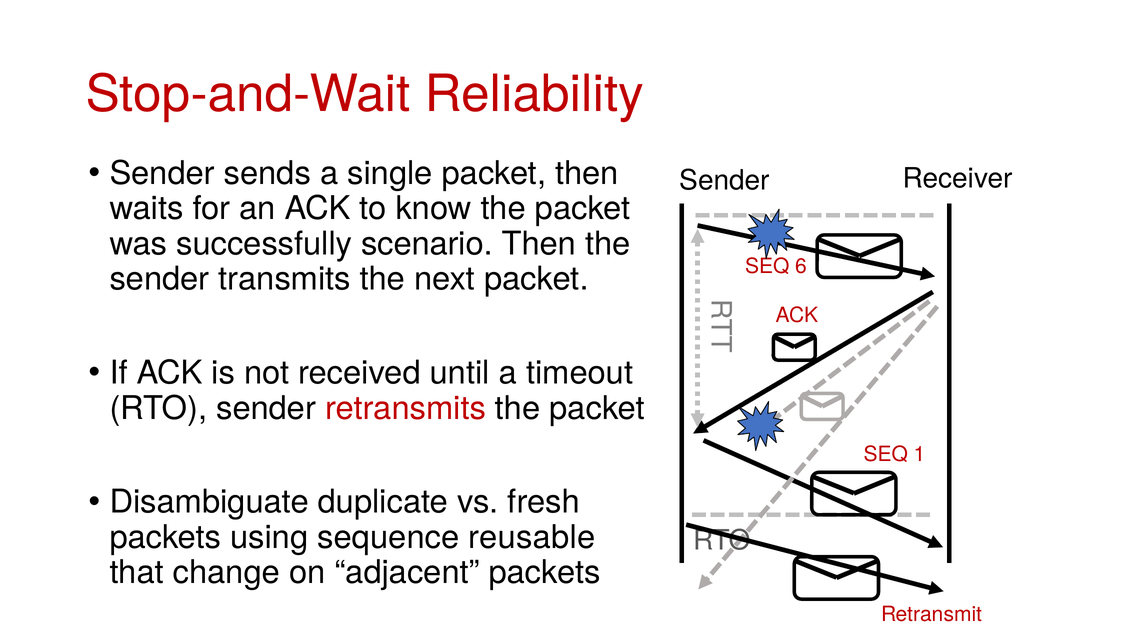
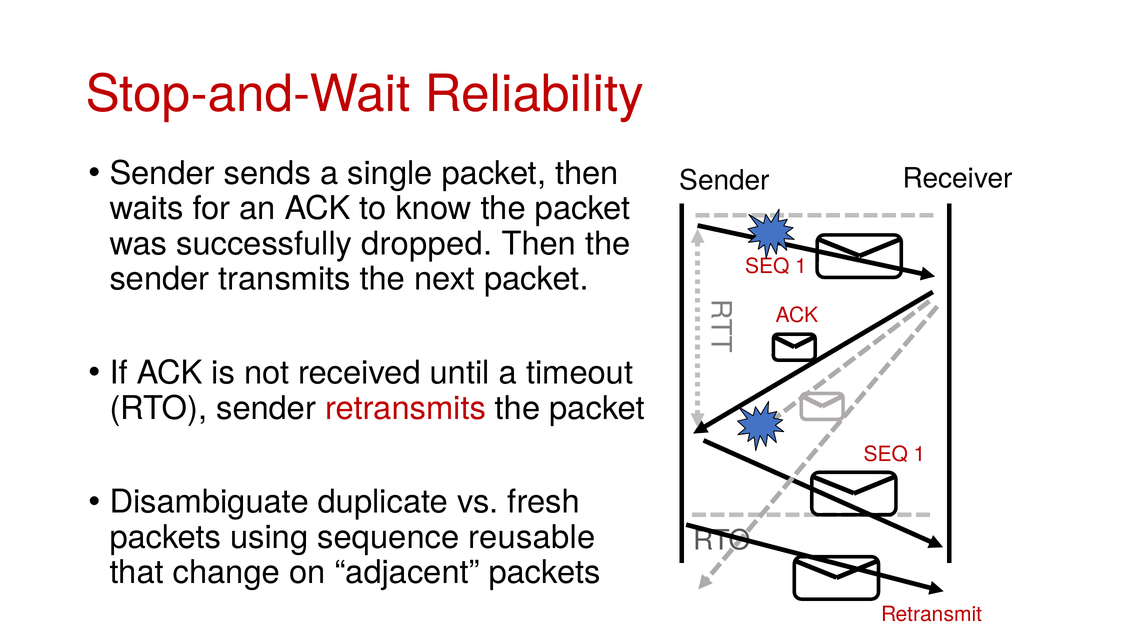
scenario: scenario -> dropped (427, 244)
6: 6 -> 1 (801, 266)
